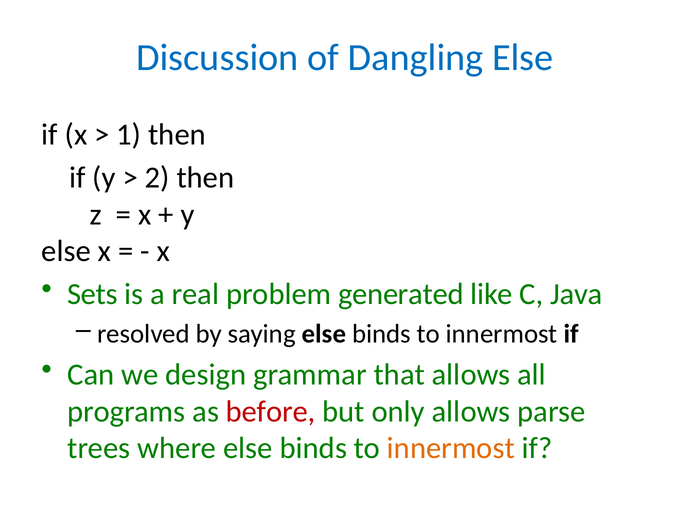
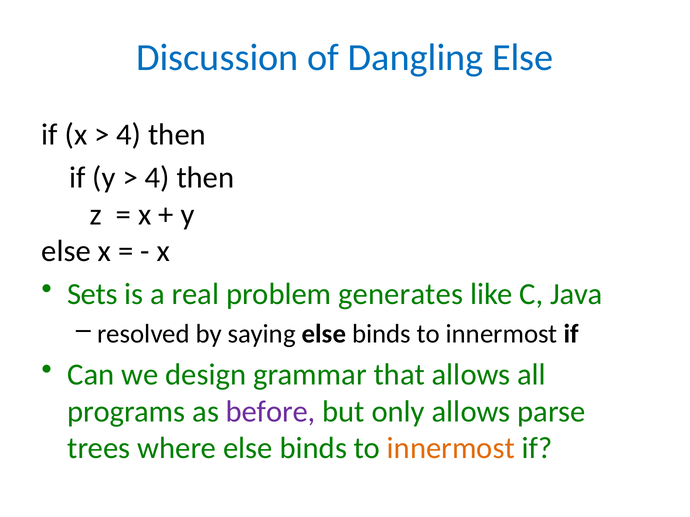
1: 1 -> 4 (129, 135)
2: 2 -> 4 (157, 178)
generated: generated -> generates (401, 295)
before colour: red -> purple (271, 412)
